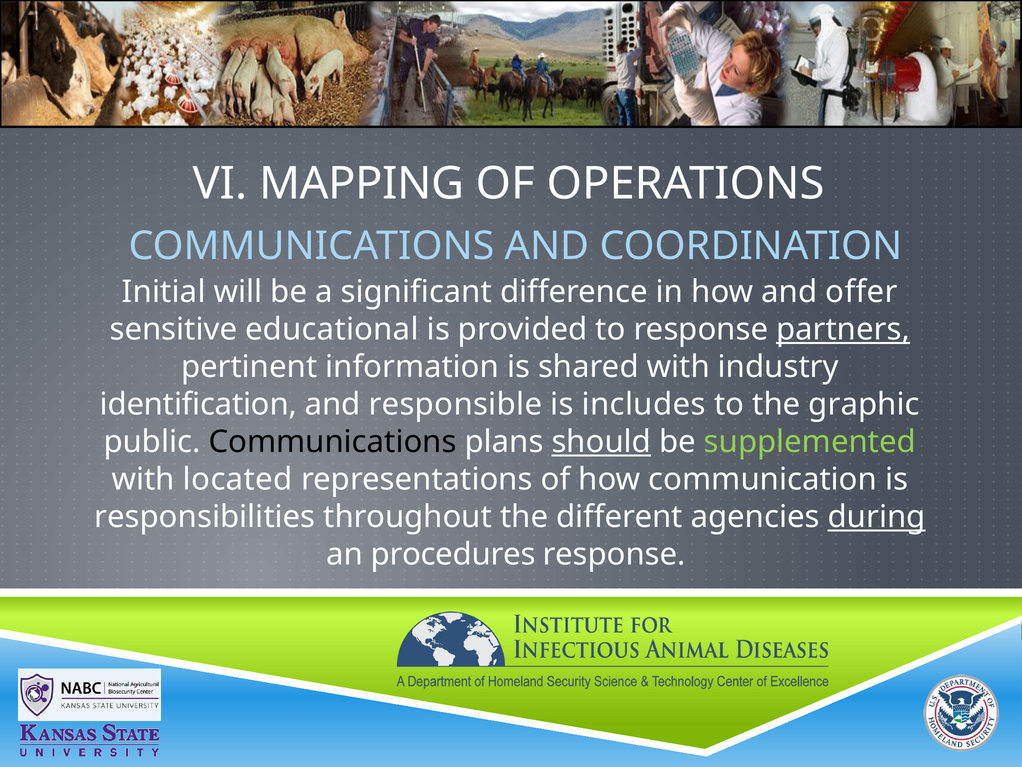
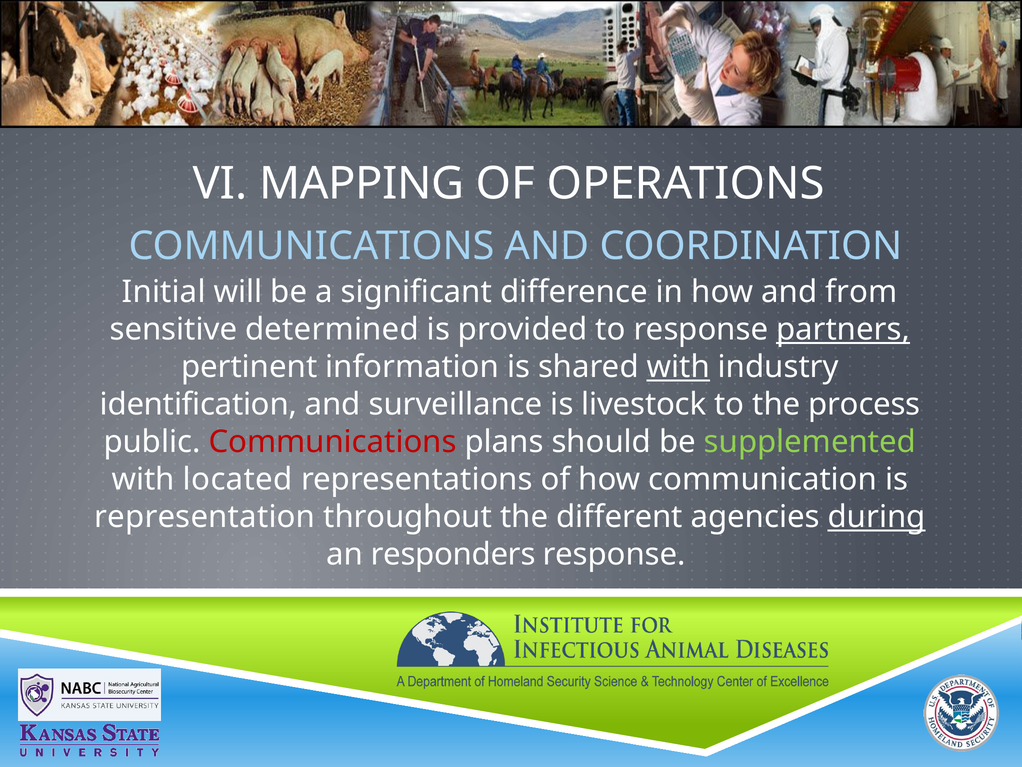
offer: offer -> from (861, 292)
educational: educational -> determined (332, 329)
with underline: none -> present (678, 367)
responsible: responsible -> surveillance (456, 404)
includes: includes -> livestock (644, 404)
graphic: graphic -> process (864, 404)
Communications colour: black -> red (333, 442)
should underline: present -> none (601, 442)
responsibilities: responsibilities -> representation (205, 517)
procedures: procedures -> responders (453, 554)
